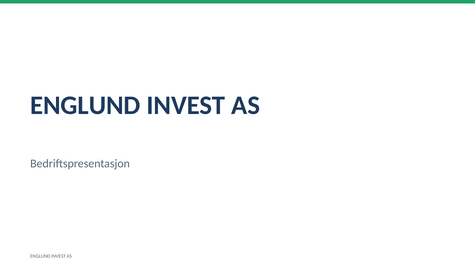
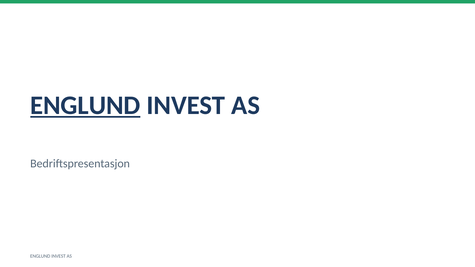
ENGLUND underline: none -> present (85, 105)
